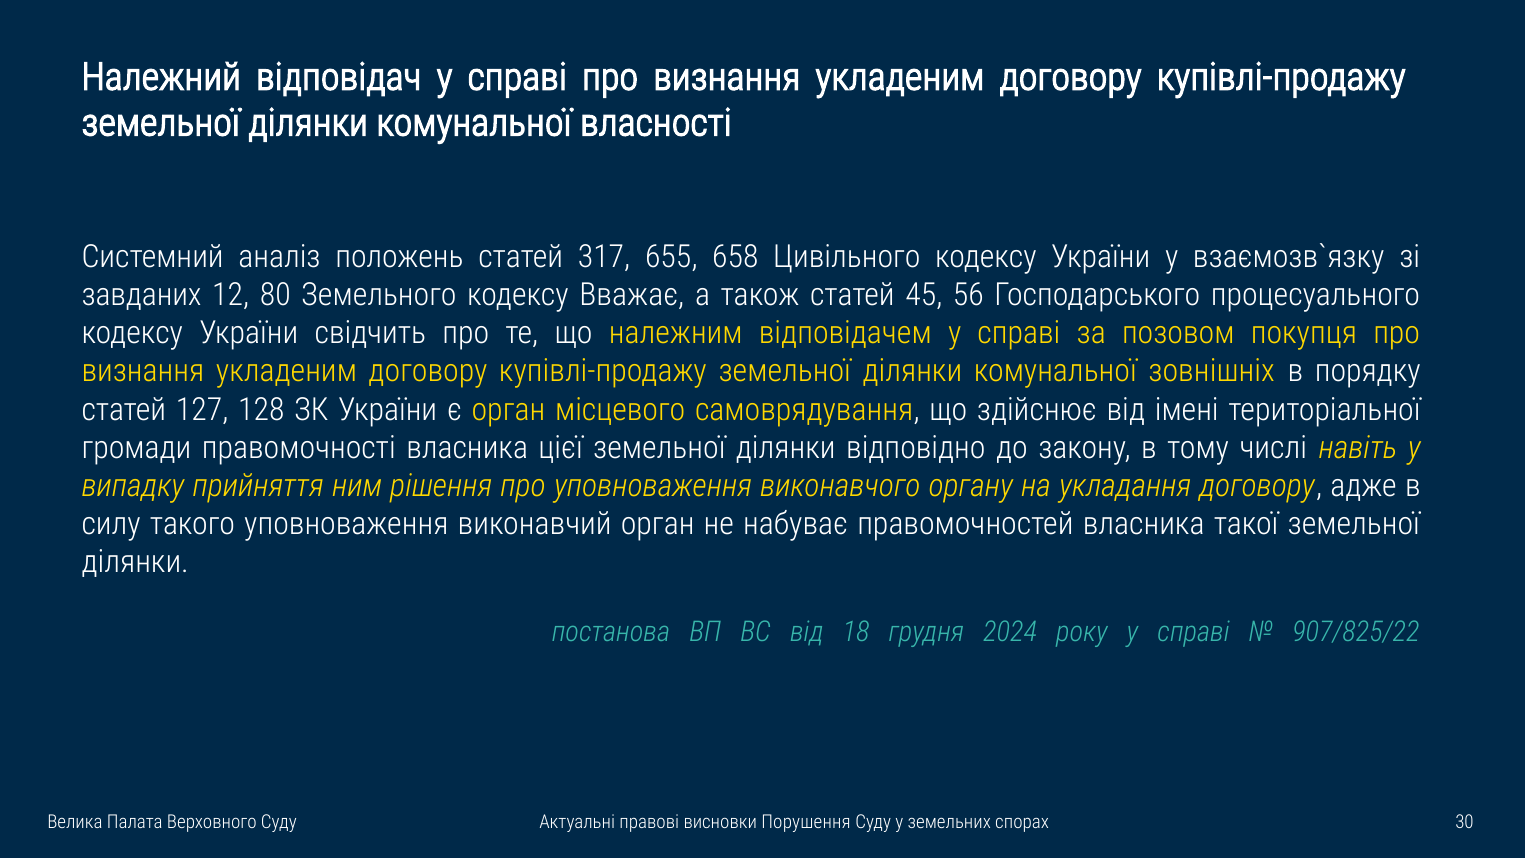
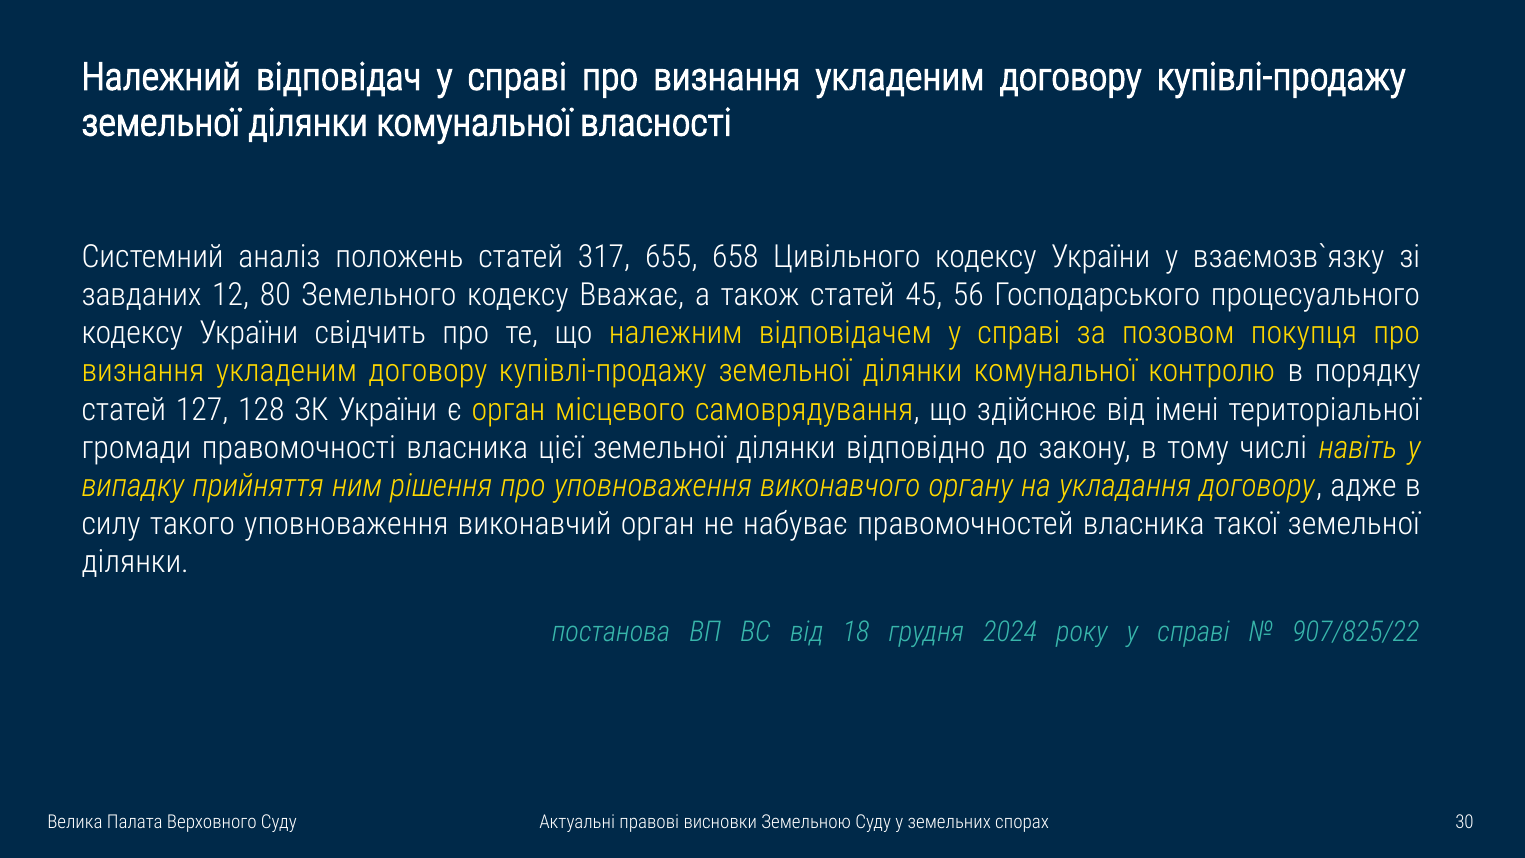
зовнішніх: зовнішніх -> контролю (1212, 371)
Порушення: Порушення -> Земельною (806, 822)
